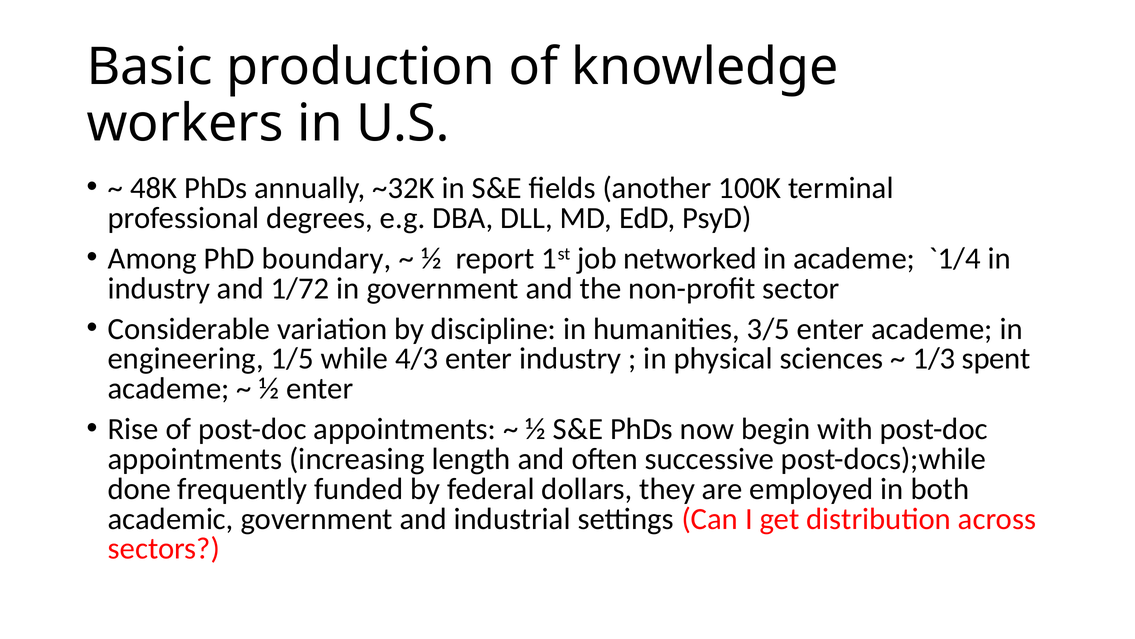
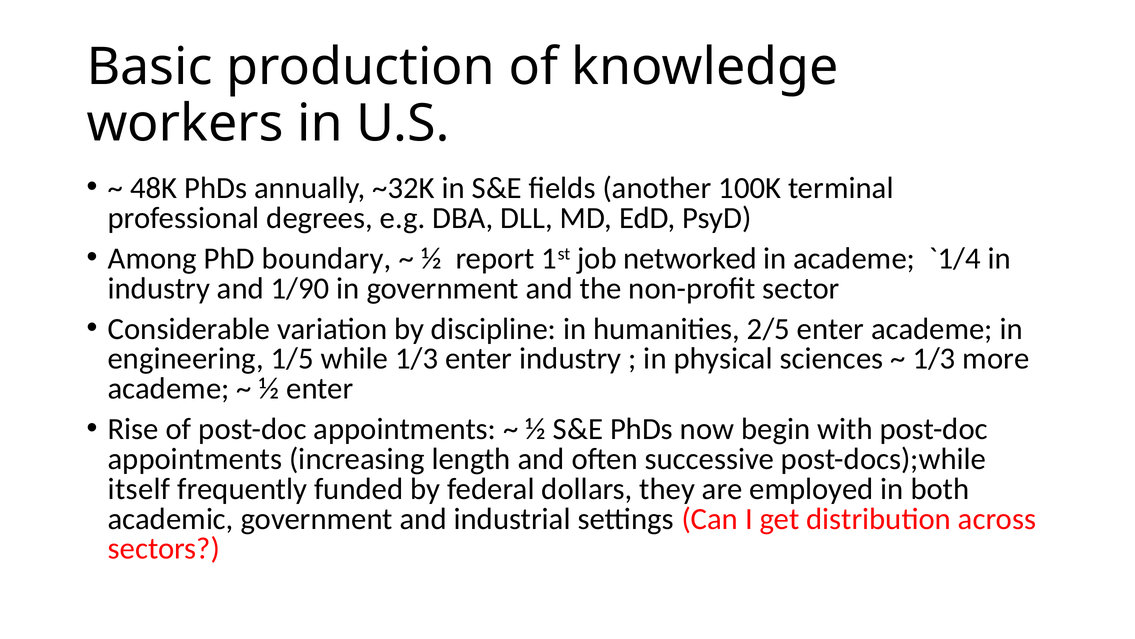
1/72: 1/72 -> 1/90 (300, 288)
3/5: 3/5 -> 2/5 (768, 329)
while 4/3: 4/3 -> 1/3 (417, 359)
spent: spent -> more (996, 359)
done: done -> itself (139, 489)
